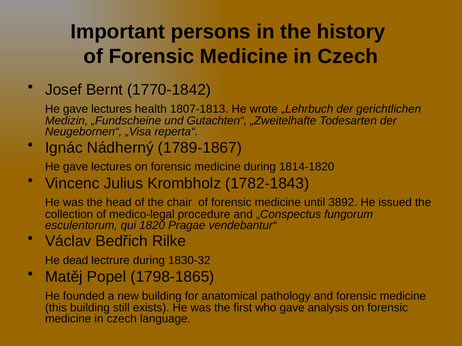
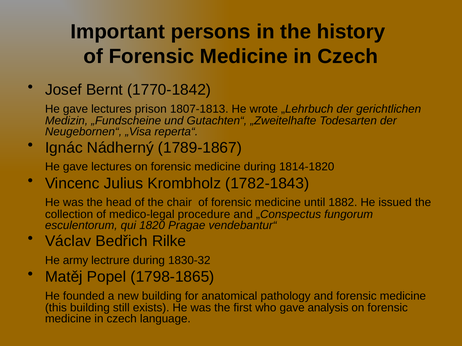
health: health -> prison (151, 109)
3892: 3892 -> 1882 (343, 203)
dead: dead -> army (76, 261)
